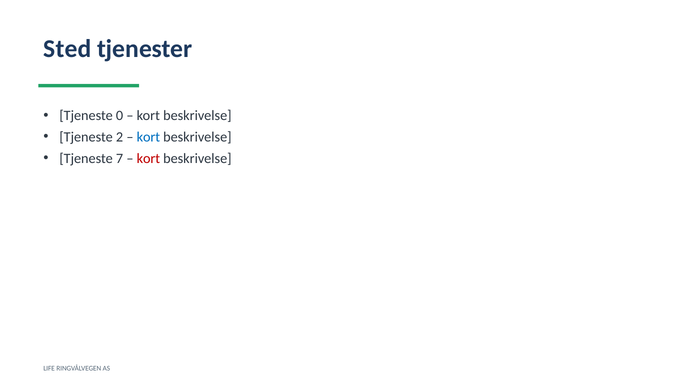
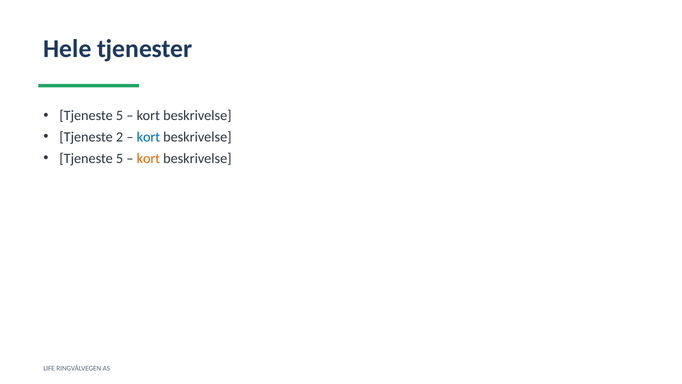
Sted: Sted -> Hele (67, 49)
0: 0 -> 5 (120, 116)
7: 7 -> 5 (120, 158)
kort colour: red -> orange (148, 158)
